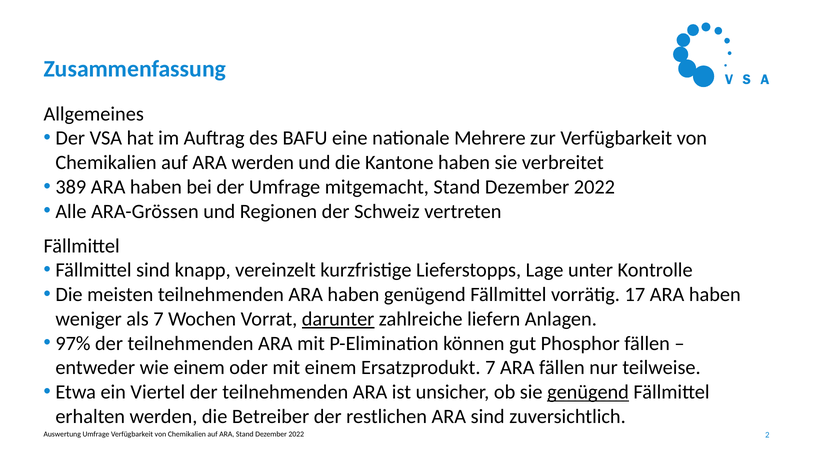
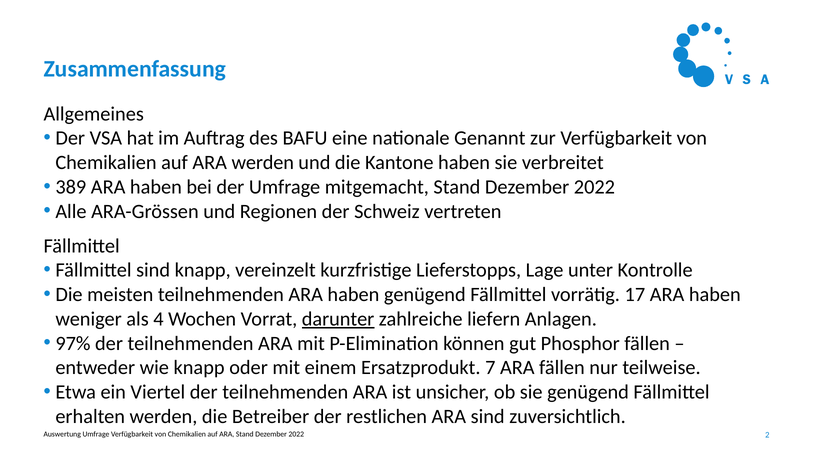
Mehrere: Mehrere -> Genannt (490, 138)
als 7: 7 -> 4 (158, 319)
wie einem: einem -> knapp (199, 368)
genügend underline: present -> none (588, 392)
